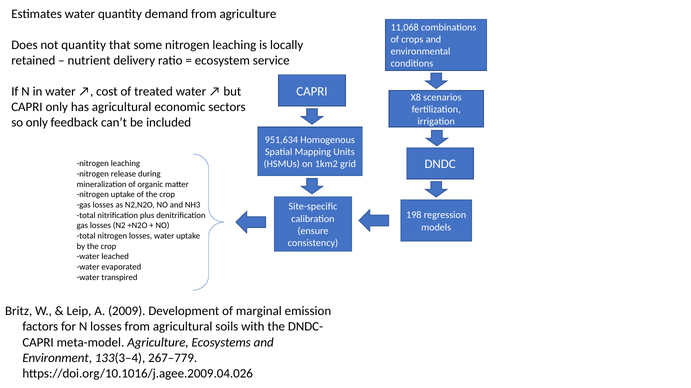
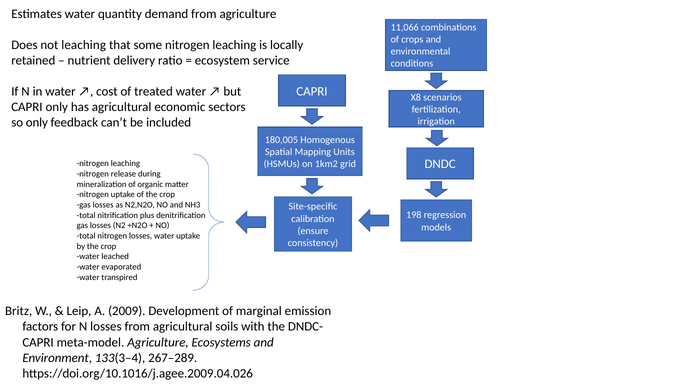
11,068: 11,068 -> 11,066 (405, 27)
not quantity: quantity -> leaching (84, 45)
951,634: 951,634 -> 180,005 (281, 140)
267–779: 267–779 -> 267–289 (173, 358)
